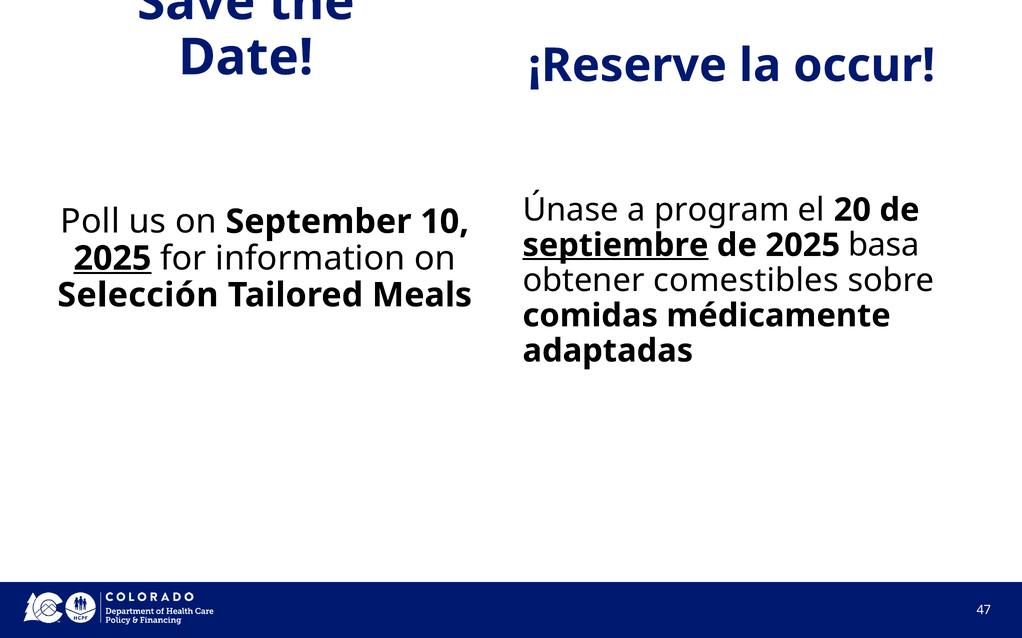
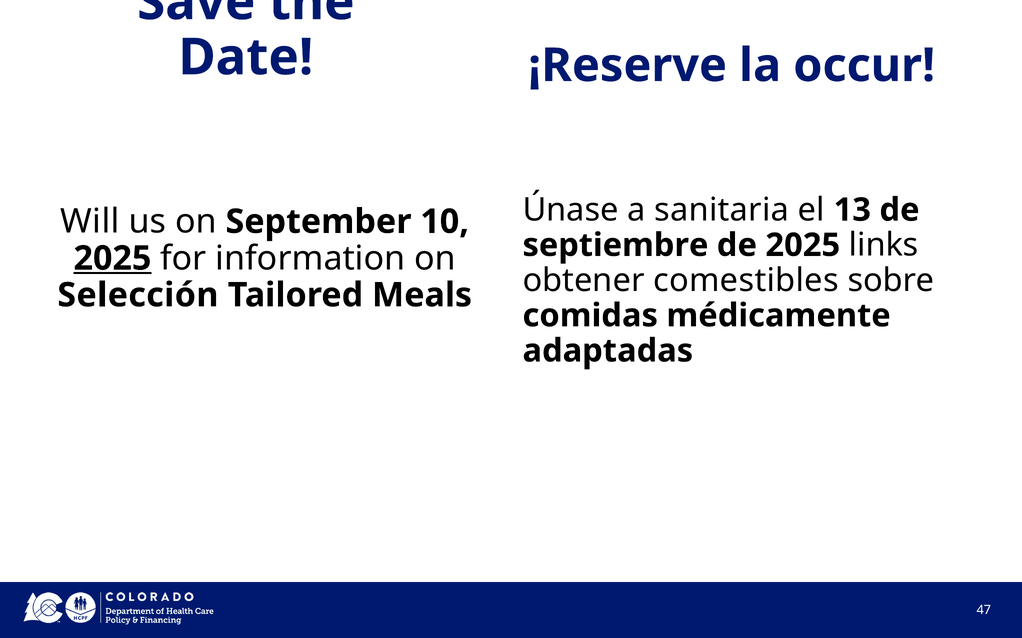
program: program -> sanitaria (722, 210)
20: 20 -> 13 (852, 210)
Poll: Poll -> Will (90, 222)
septiembre underline: present -> none (615, 245)
basa: basa -> links (884, 245)
